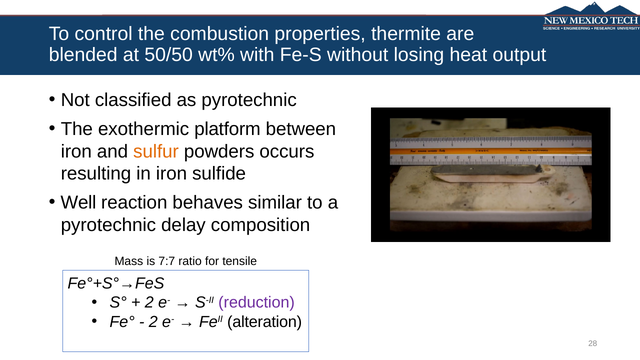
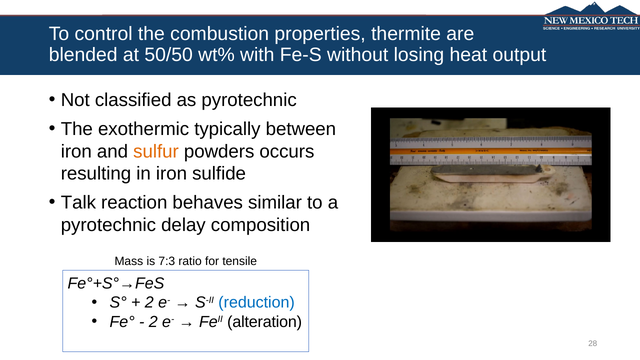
platform: platform -> typically (227, 129)
Well: Well -> Talk (78, 203)
7:7: 7:7 -> 7:3 (167, 261)
reduction colour: purple -> blue (257, 303)
